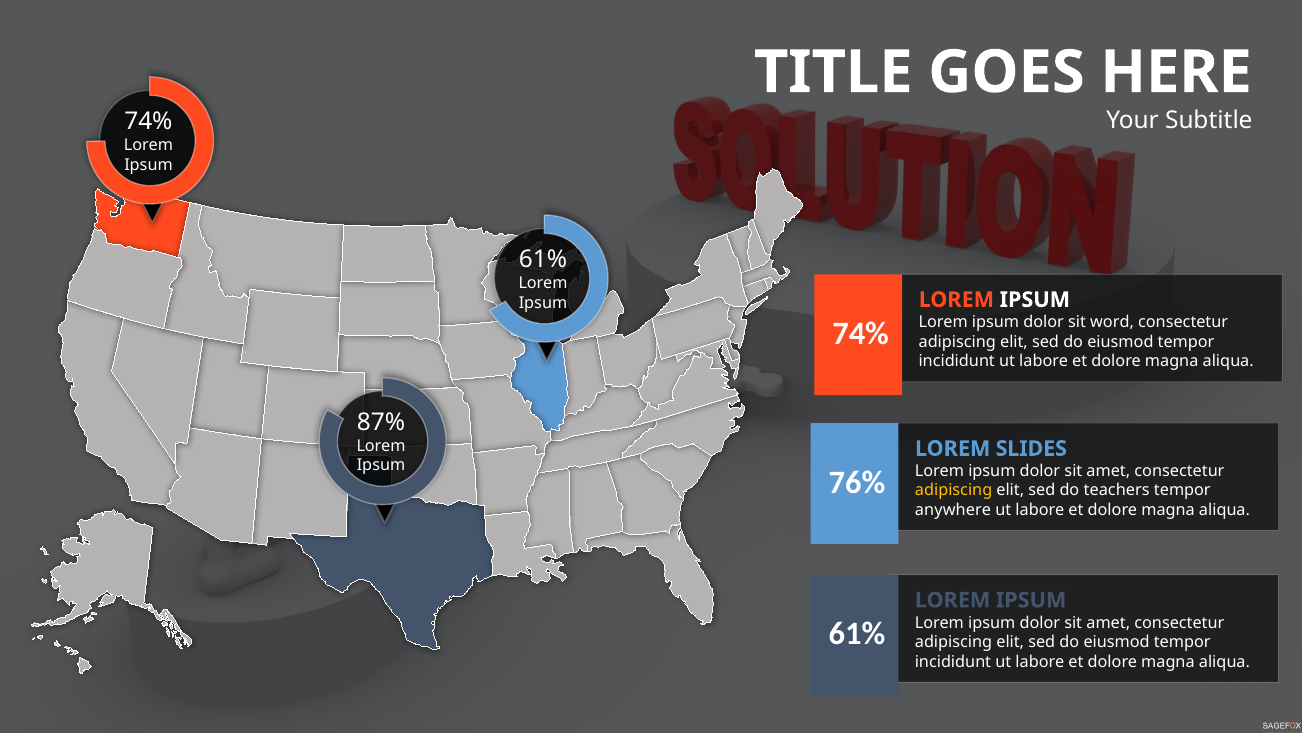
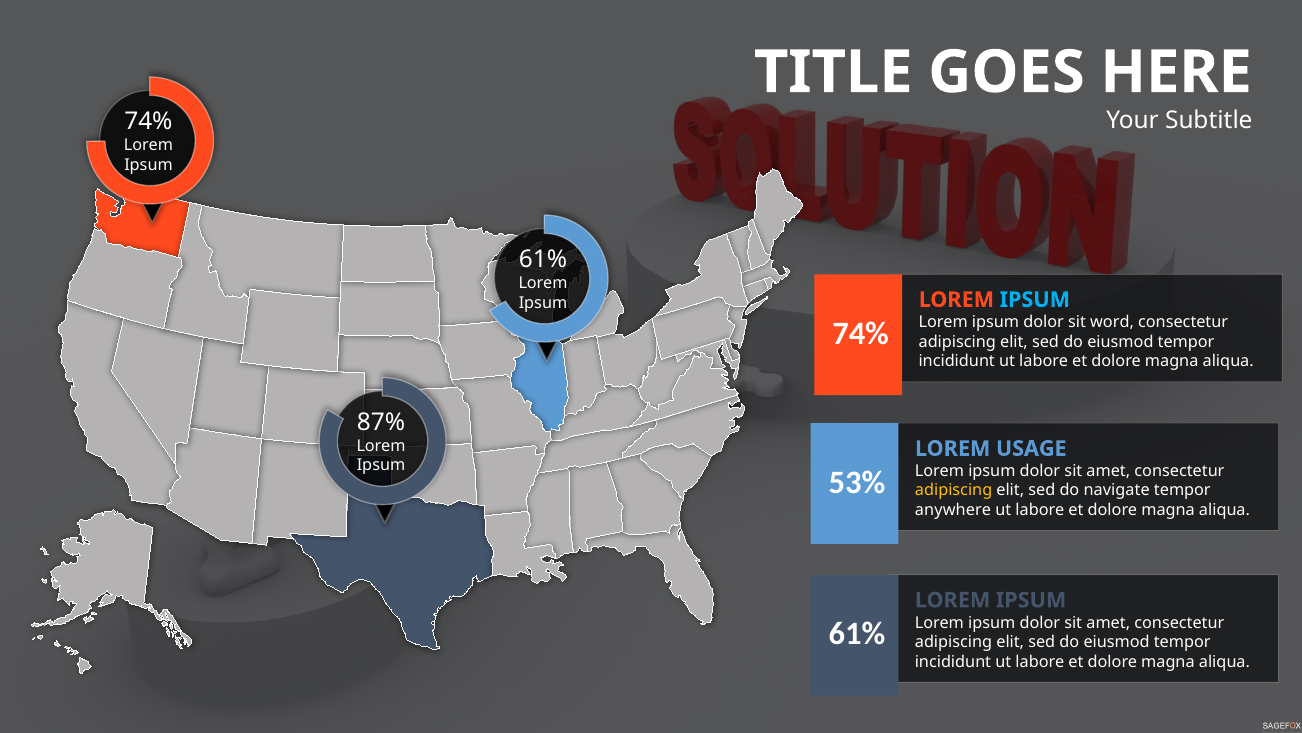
IPSUM colour: white -> light blue (1035, 300)
SLIDES: SLIDES -> USAGE (1031, 448)
76%: 76% -> 53% (857, 482)
teachers: teachers -> navigate (1117, 490)
